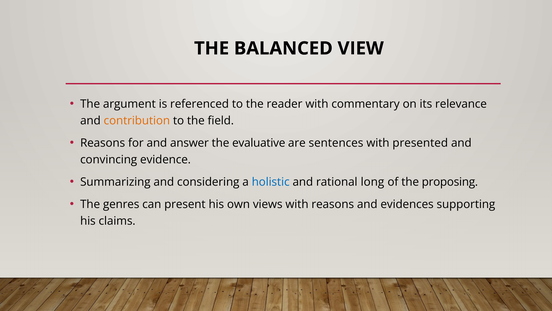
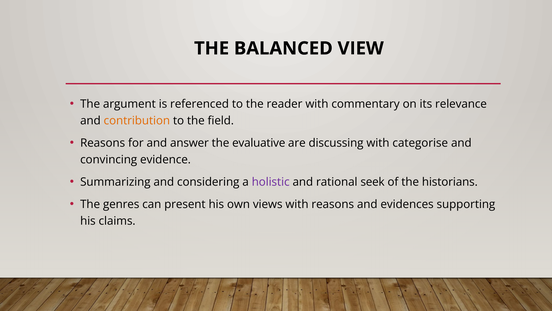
sentences: sentences -> discussing (336, 143)
presented: presented -> categorise (420, 143)
holistic colour: blue -> purple (271, 182)
long: long -> seek (373, 182)
proposing: proposing -> historians (450, 182)
